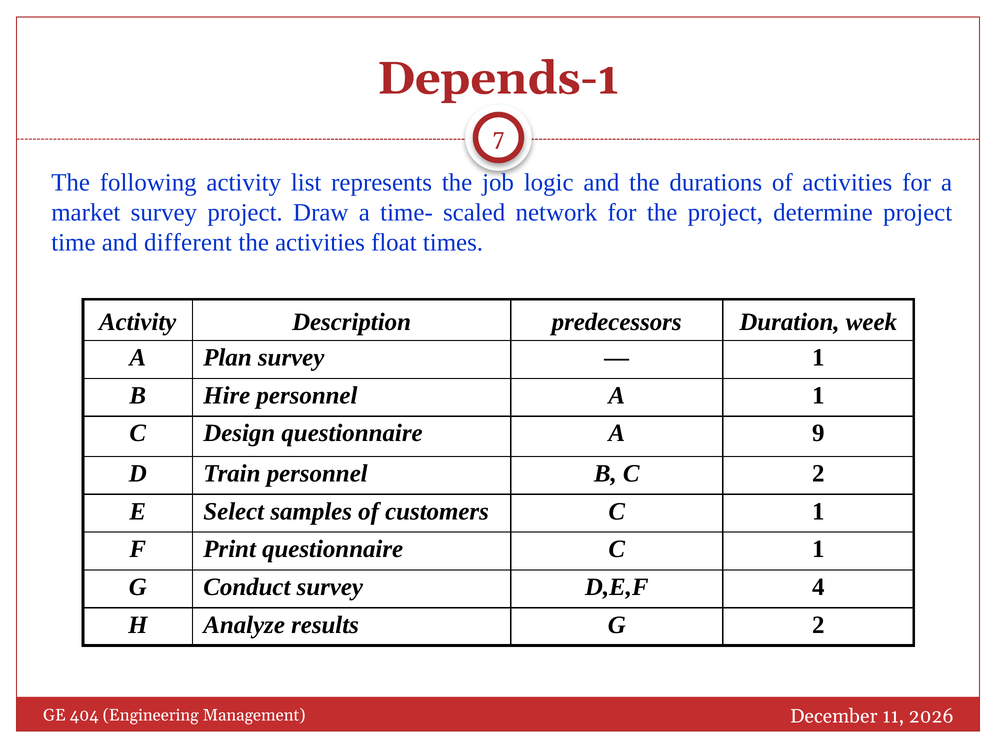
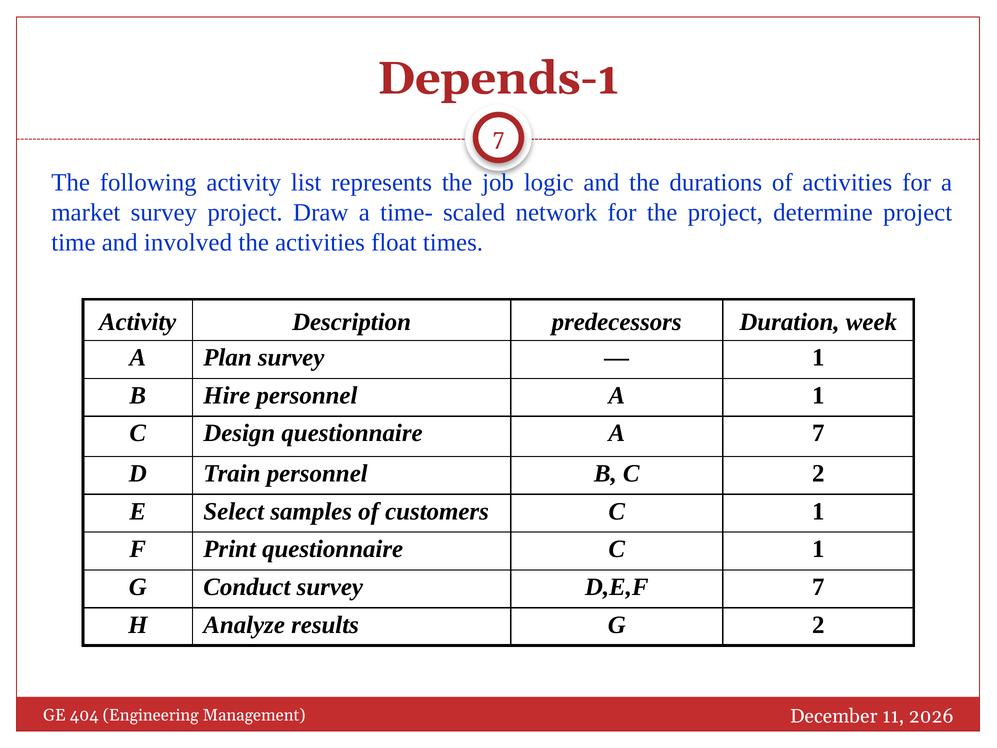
different: different -> involved (188, 242)
A 9: 9 -> 7 (818, 433)
D,E,F 4: 4 -> 7 (818, 587)
